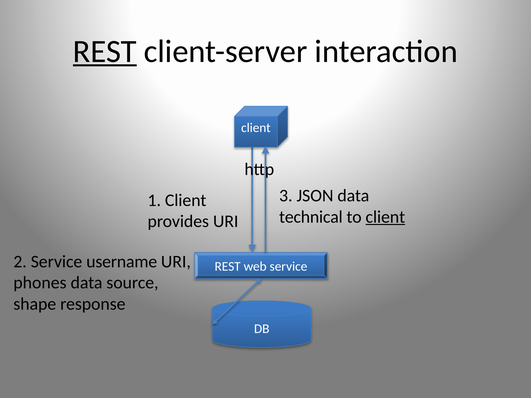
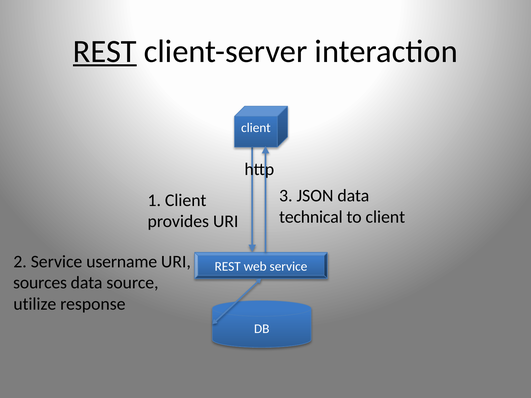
client underline: present -> none (385, 217)
phones: phones -> sources (40, 283)
shape: shape -> utilize (35, 304)
